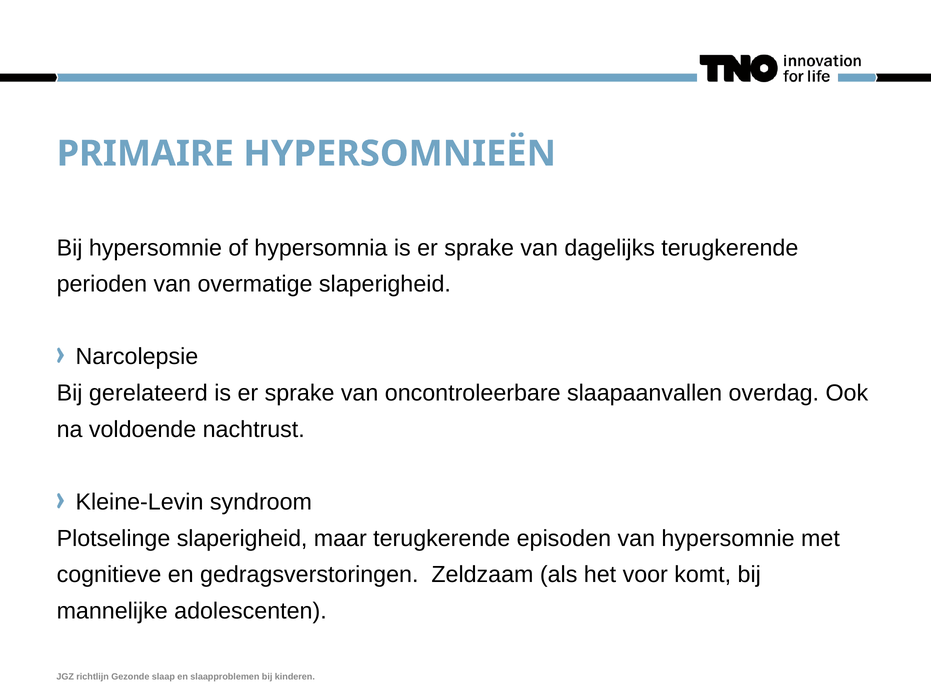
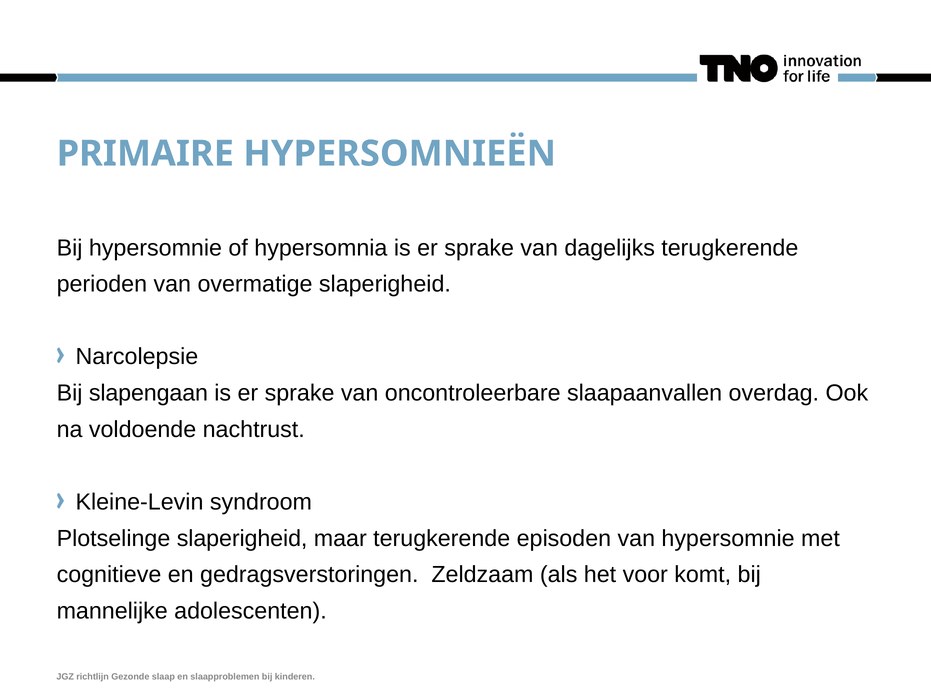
gerelateerd: gerelateerd -> slapengaan (148, 393)
